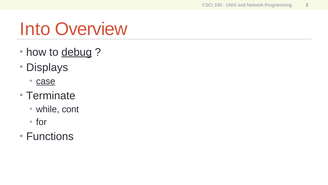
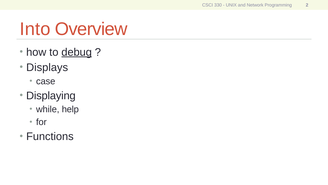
case underline: present -> none (46, 81)
Terminate: Terminate -> Displaying (51, 95)
cont: cont -> help (70, 109)
